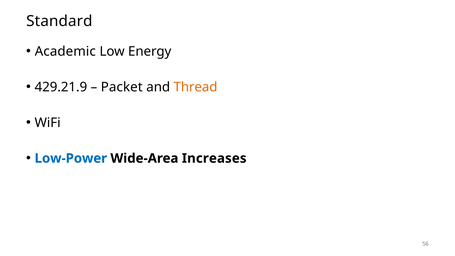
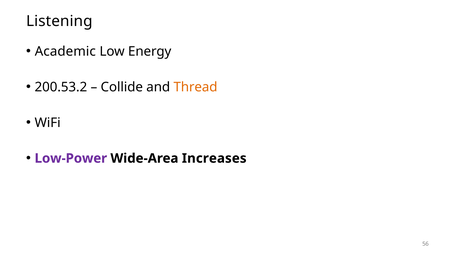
Standard: Standard -> Listening (59, 21)
429.21.9: 429.21.9 -> 200.53.2 (61, 87)
Packet: Packet -> Collide (122, 87)
Low-Power colour: blue -> purple (71, 158)
